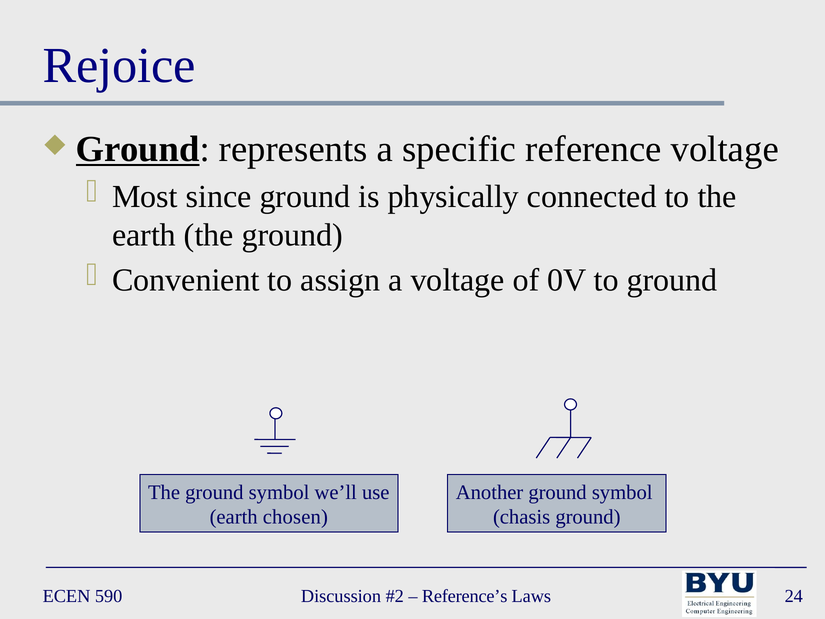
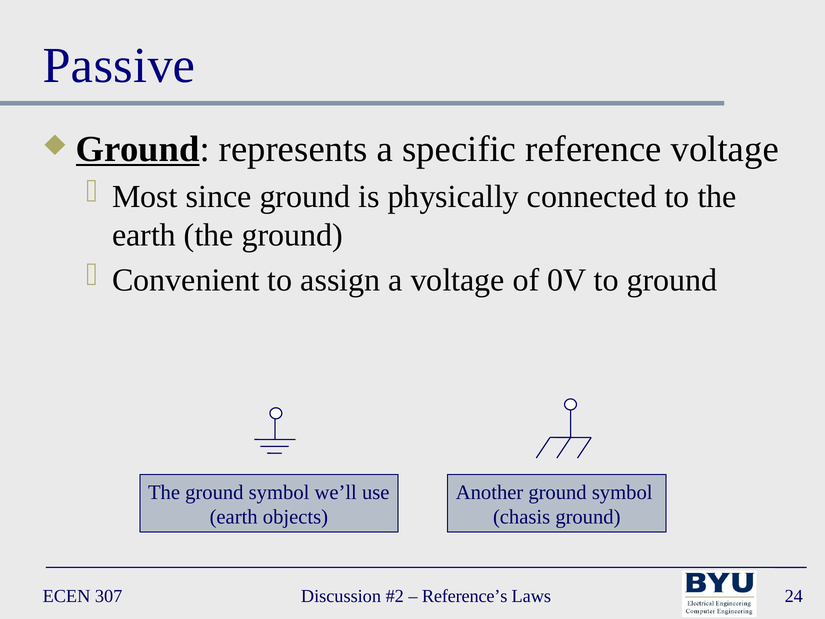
Rejoice: Rejoice -> Passive (119, 65)
chosen: chosen -> objects (295, 517)
590: 590 -> 307 (109, 596)
